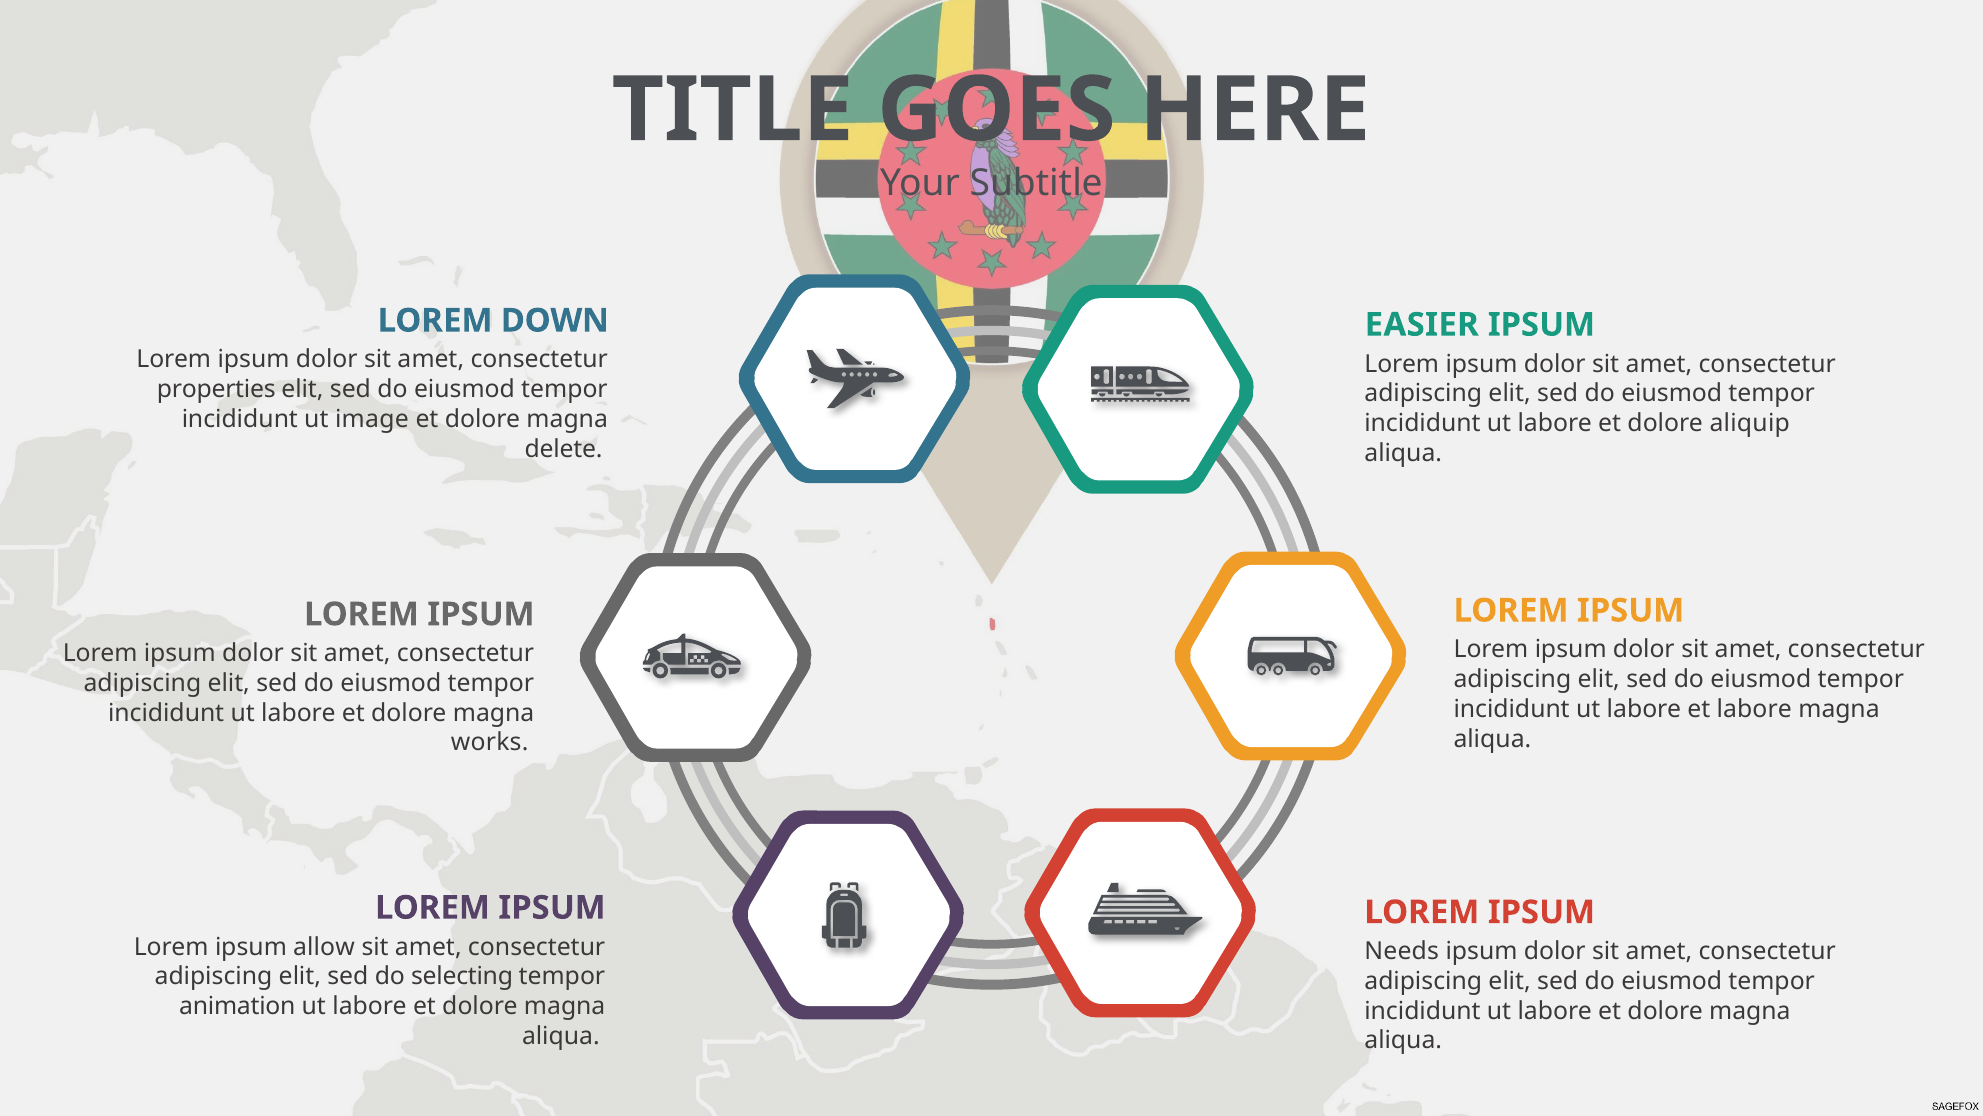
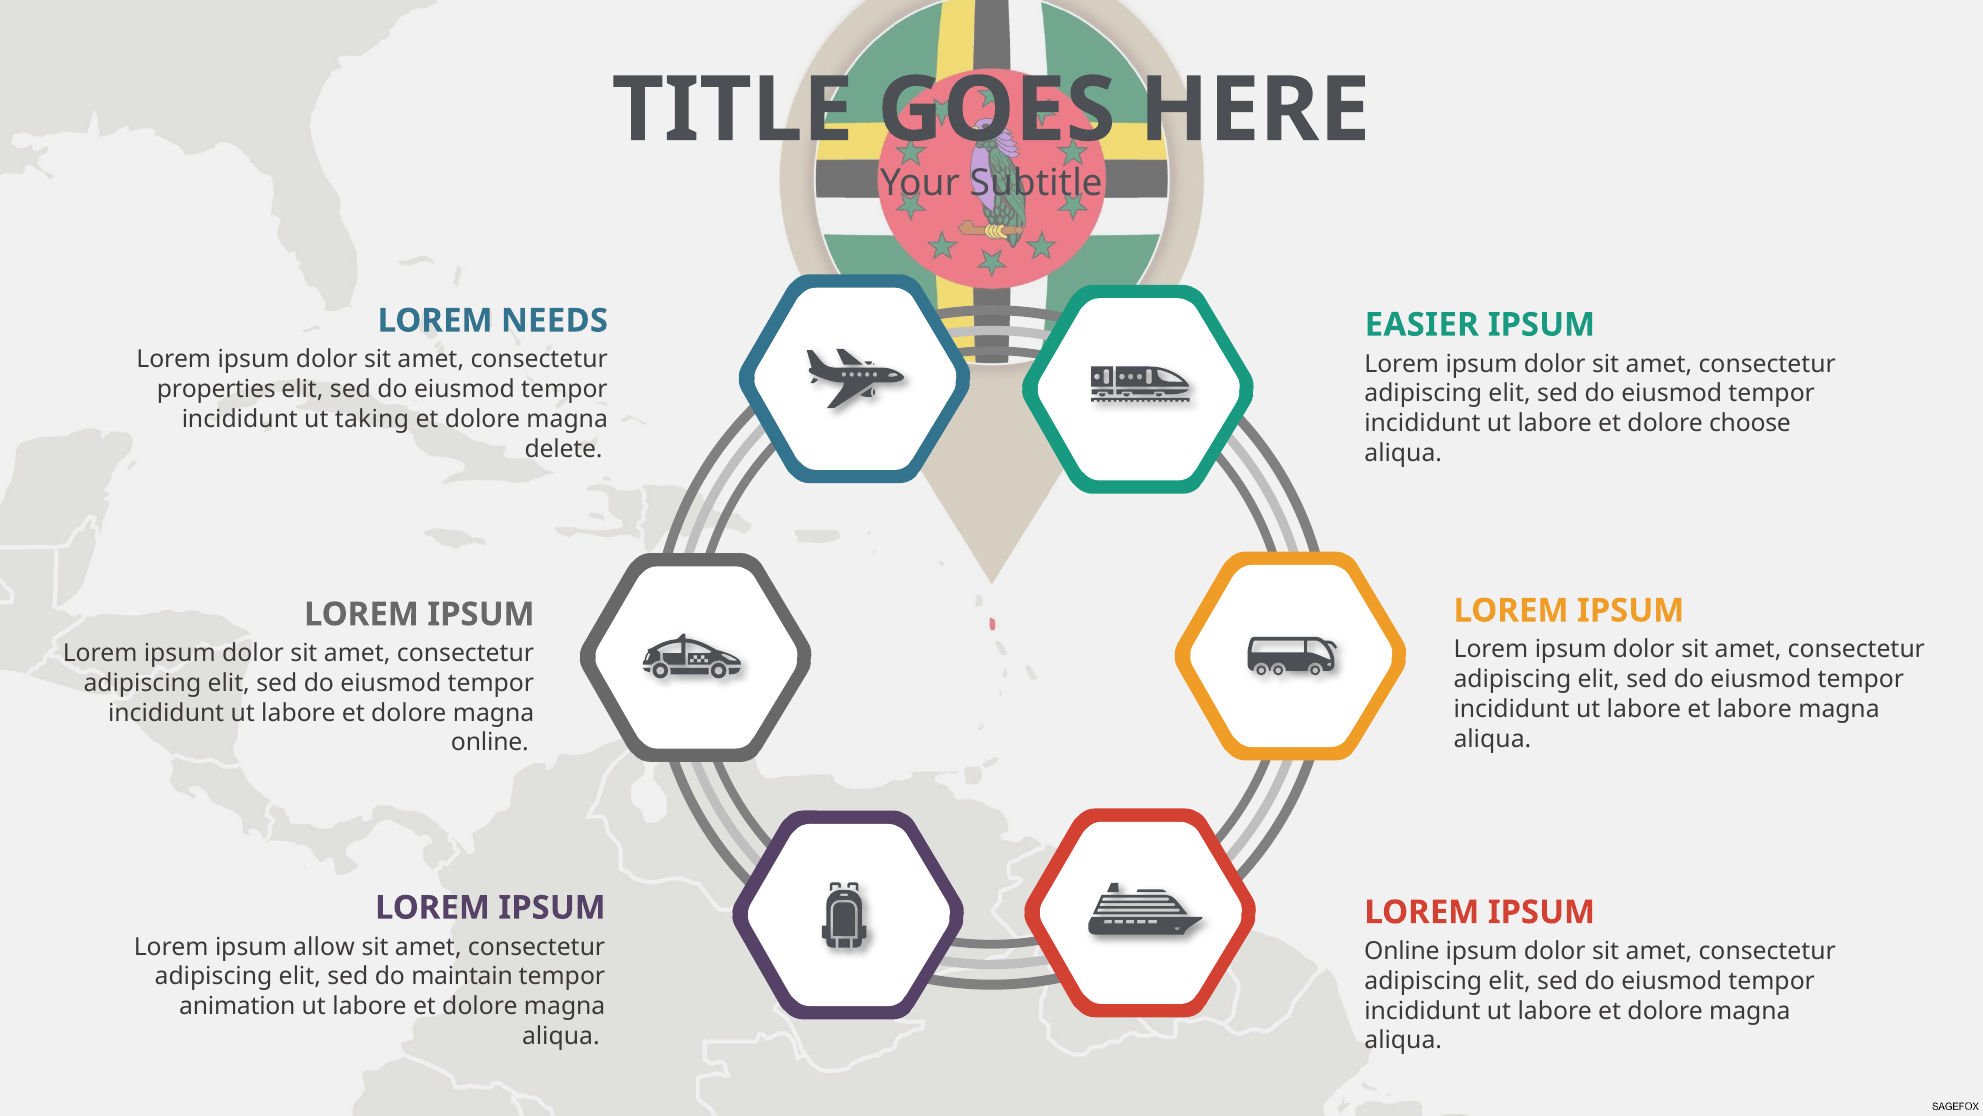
DOWN: DOWN -> NEEDS (555, 321)
image: image -> taking (372, 419)
aliquip: aliquip -> choose (1750, 423)
works: works -> online (490, 742)
Needs: Needs -> Online (1402, 951)
selecting: selecting -> maintain (462, 976)
